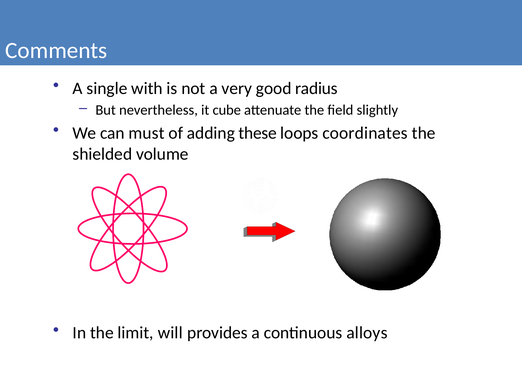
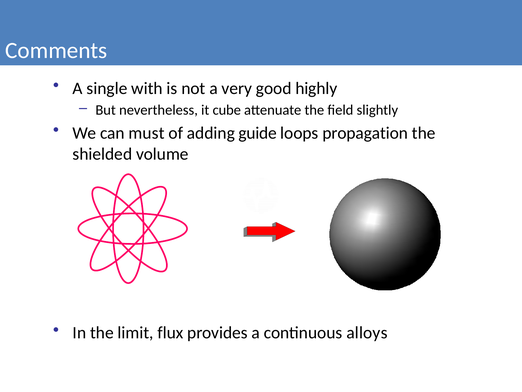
radius: radius -> highly (316, 88)
these: these -> guide (258, 133)
coordinates: coordinates -> propagation (365, 133)
will: will -> flux (170, 332)
